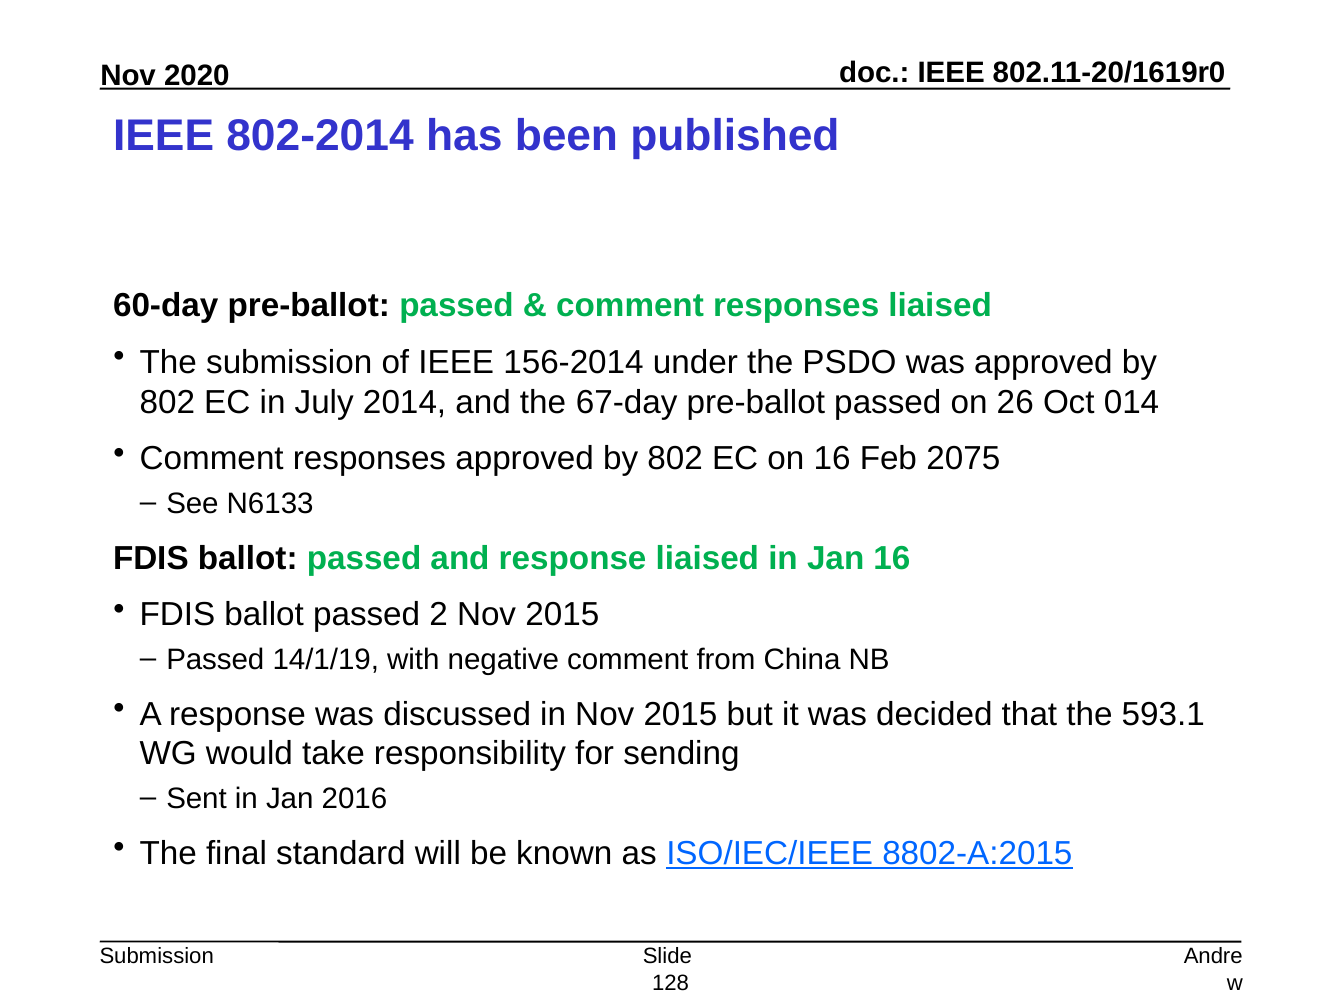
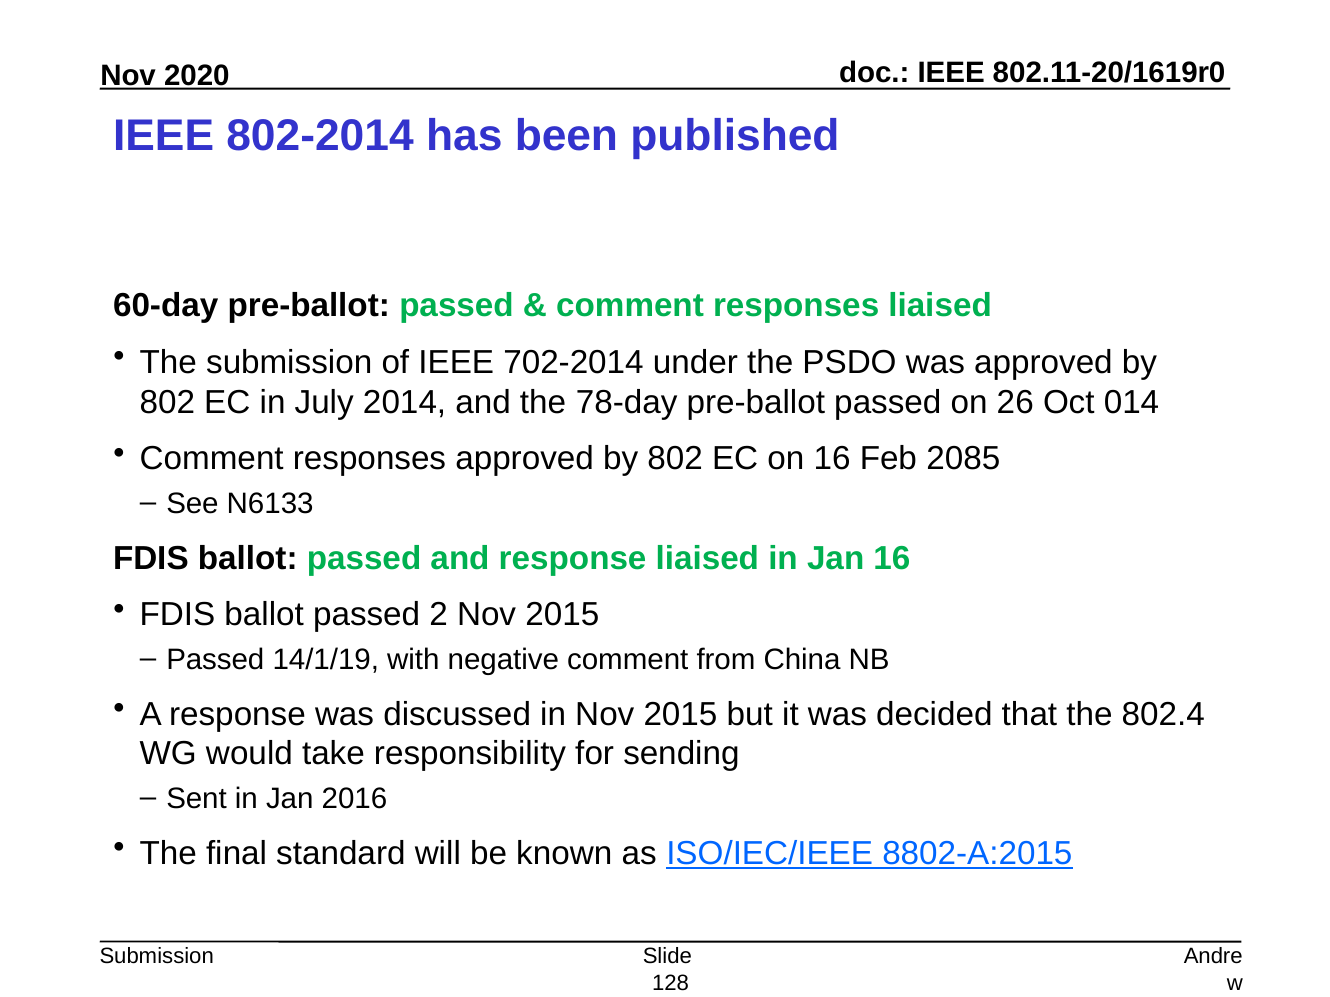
156-2014: 156-2014 -> 702-2014 (573, 363)
67-day: 67-day -> 78-day (627, 403)
2075: 2075 -> 2085 (963, 459)
593.1: 593.1 -> 802.4 (1163, 714)
